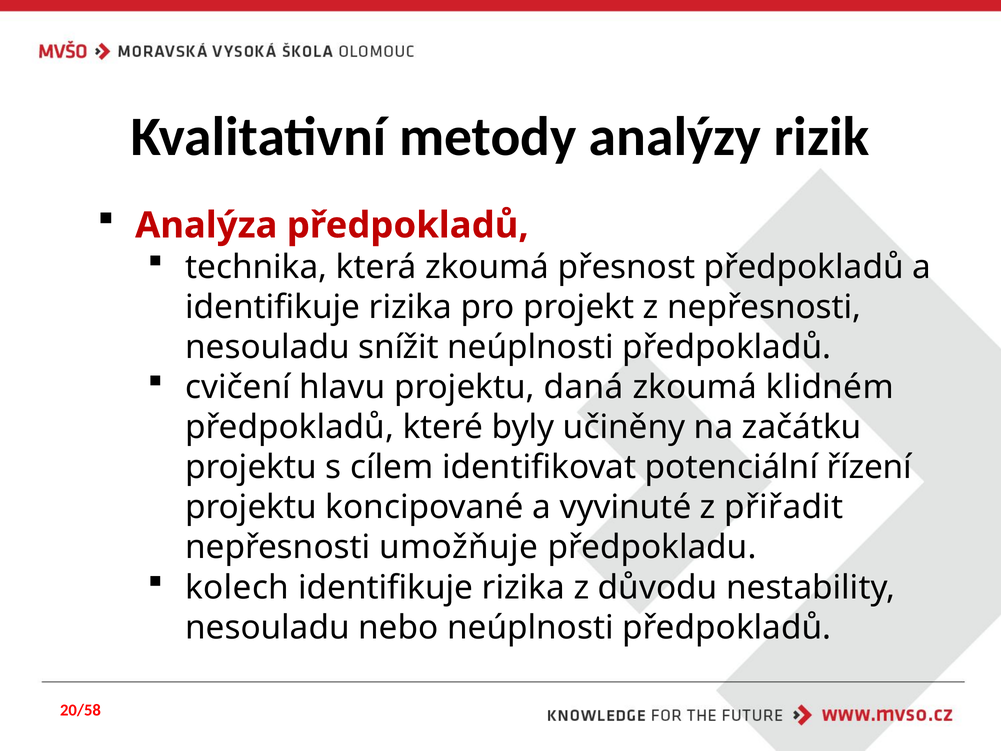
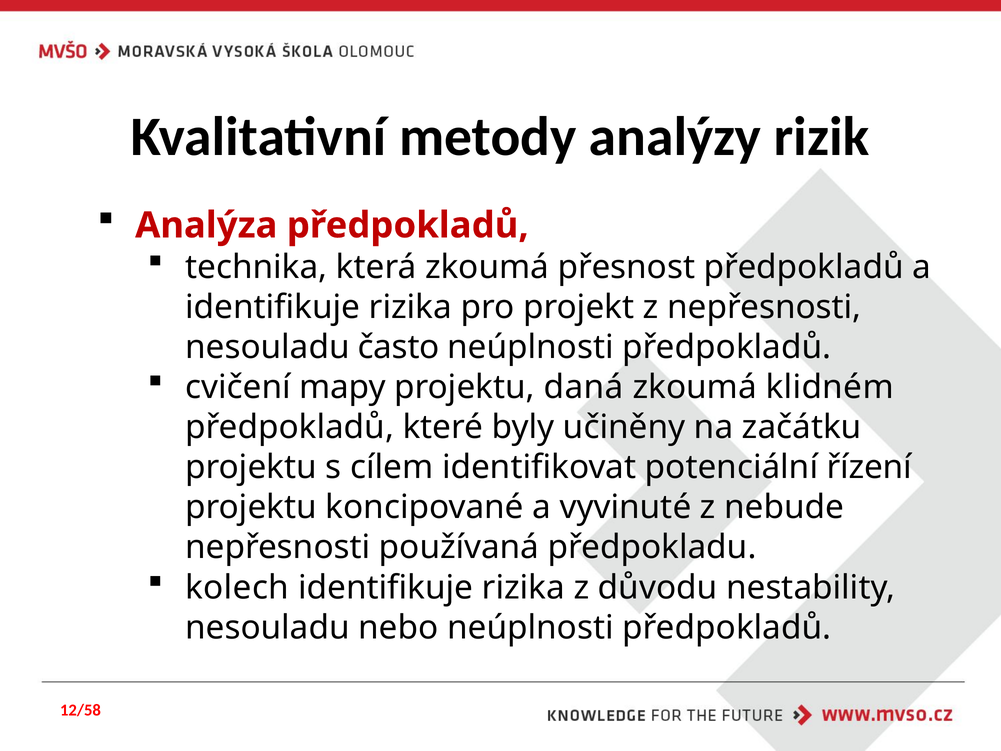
snížit: snížit -> často (399, 347)
hlavu: hlavu -> mapy (343, 387)
přiřadit: přiřadit -> nebude (784, 507)
umožňuje: umožňuje -> používaná (459, 547)
20/58: 20/58 -> 12/58 (80, 710)
